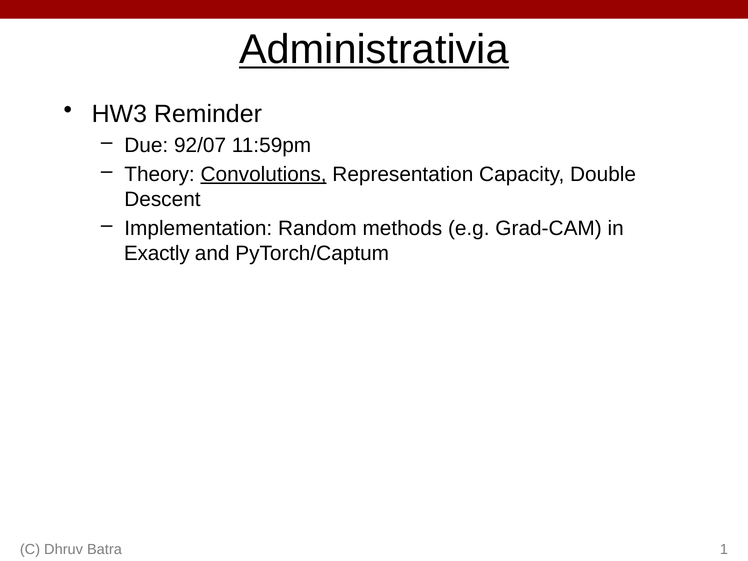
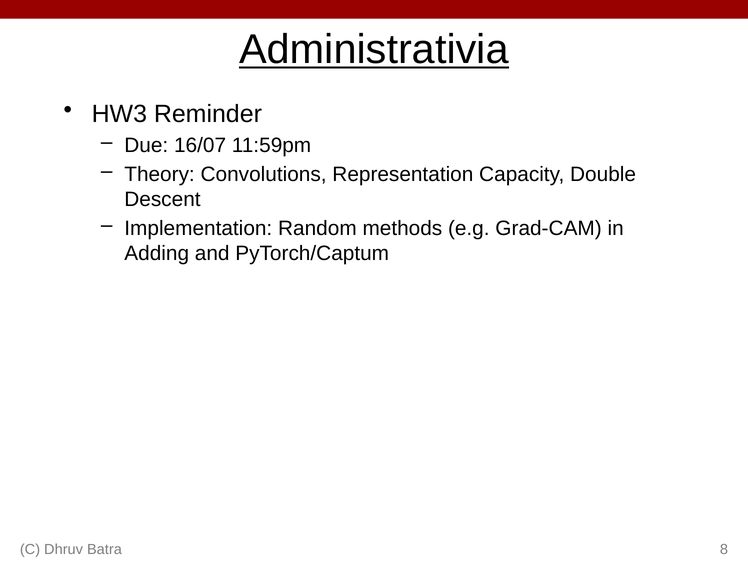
92/07: 92/07 -> 16/07 (200, 145)
Convolutions underline: present -> none (264, 174)
Exactly: Exactly -> Adding (157, 253)
1: 1 -> 8 (724, 550)
